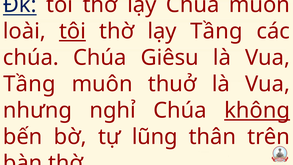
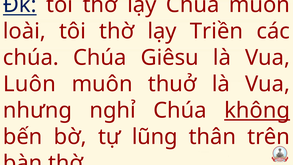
tôi underline: present -> none (72, 31)
lạy Tầng: Tầng -> Triền (216, 31)
Tầng: Tầng -> Luôn (29, 84)
